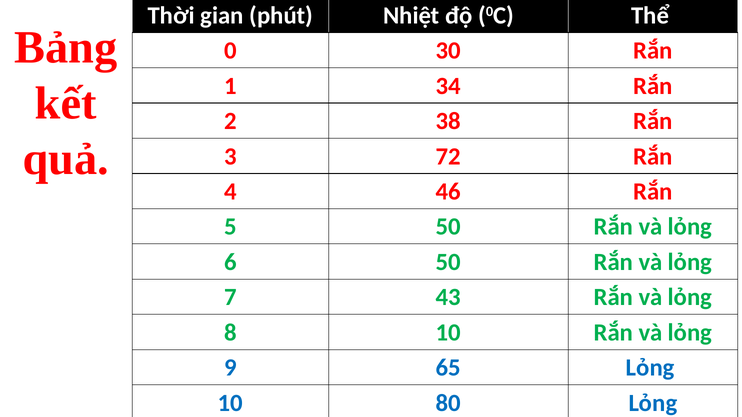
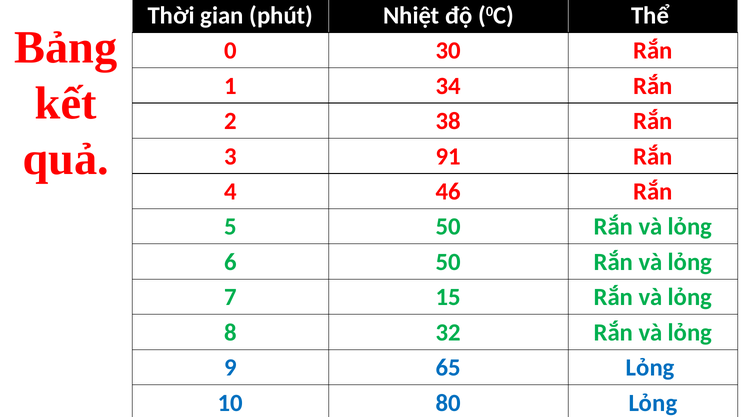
72: 72 -> 91 (448, 156)
43: 43 -> 15 (448, 298)
8 10: 10 -> 32 (448, 333)
